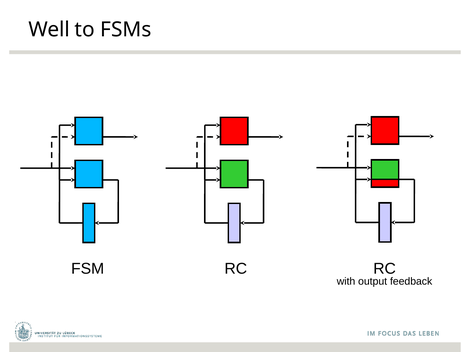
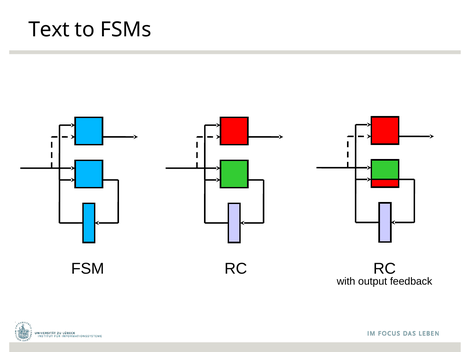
Well: Well -> Text (49, 30)
